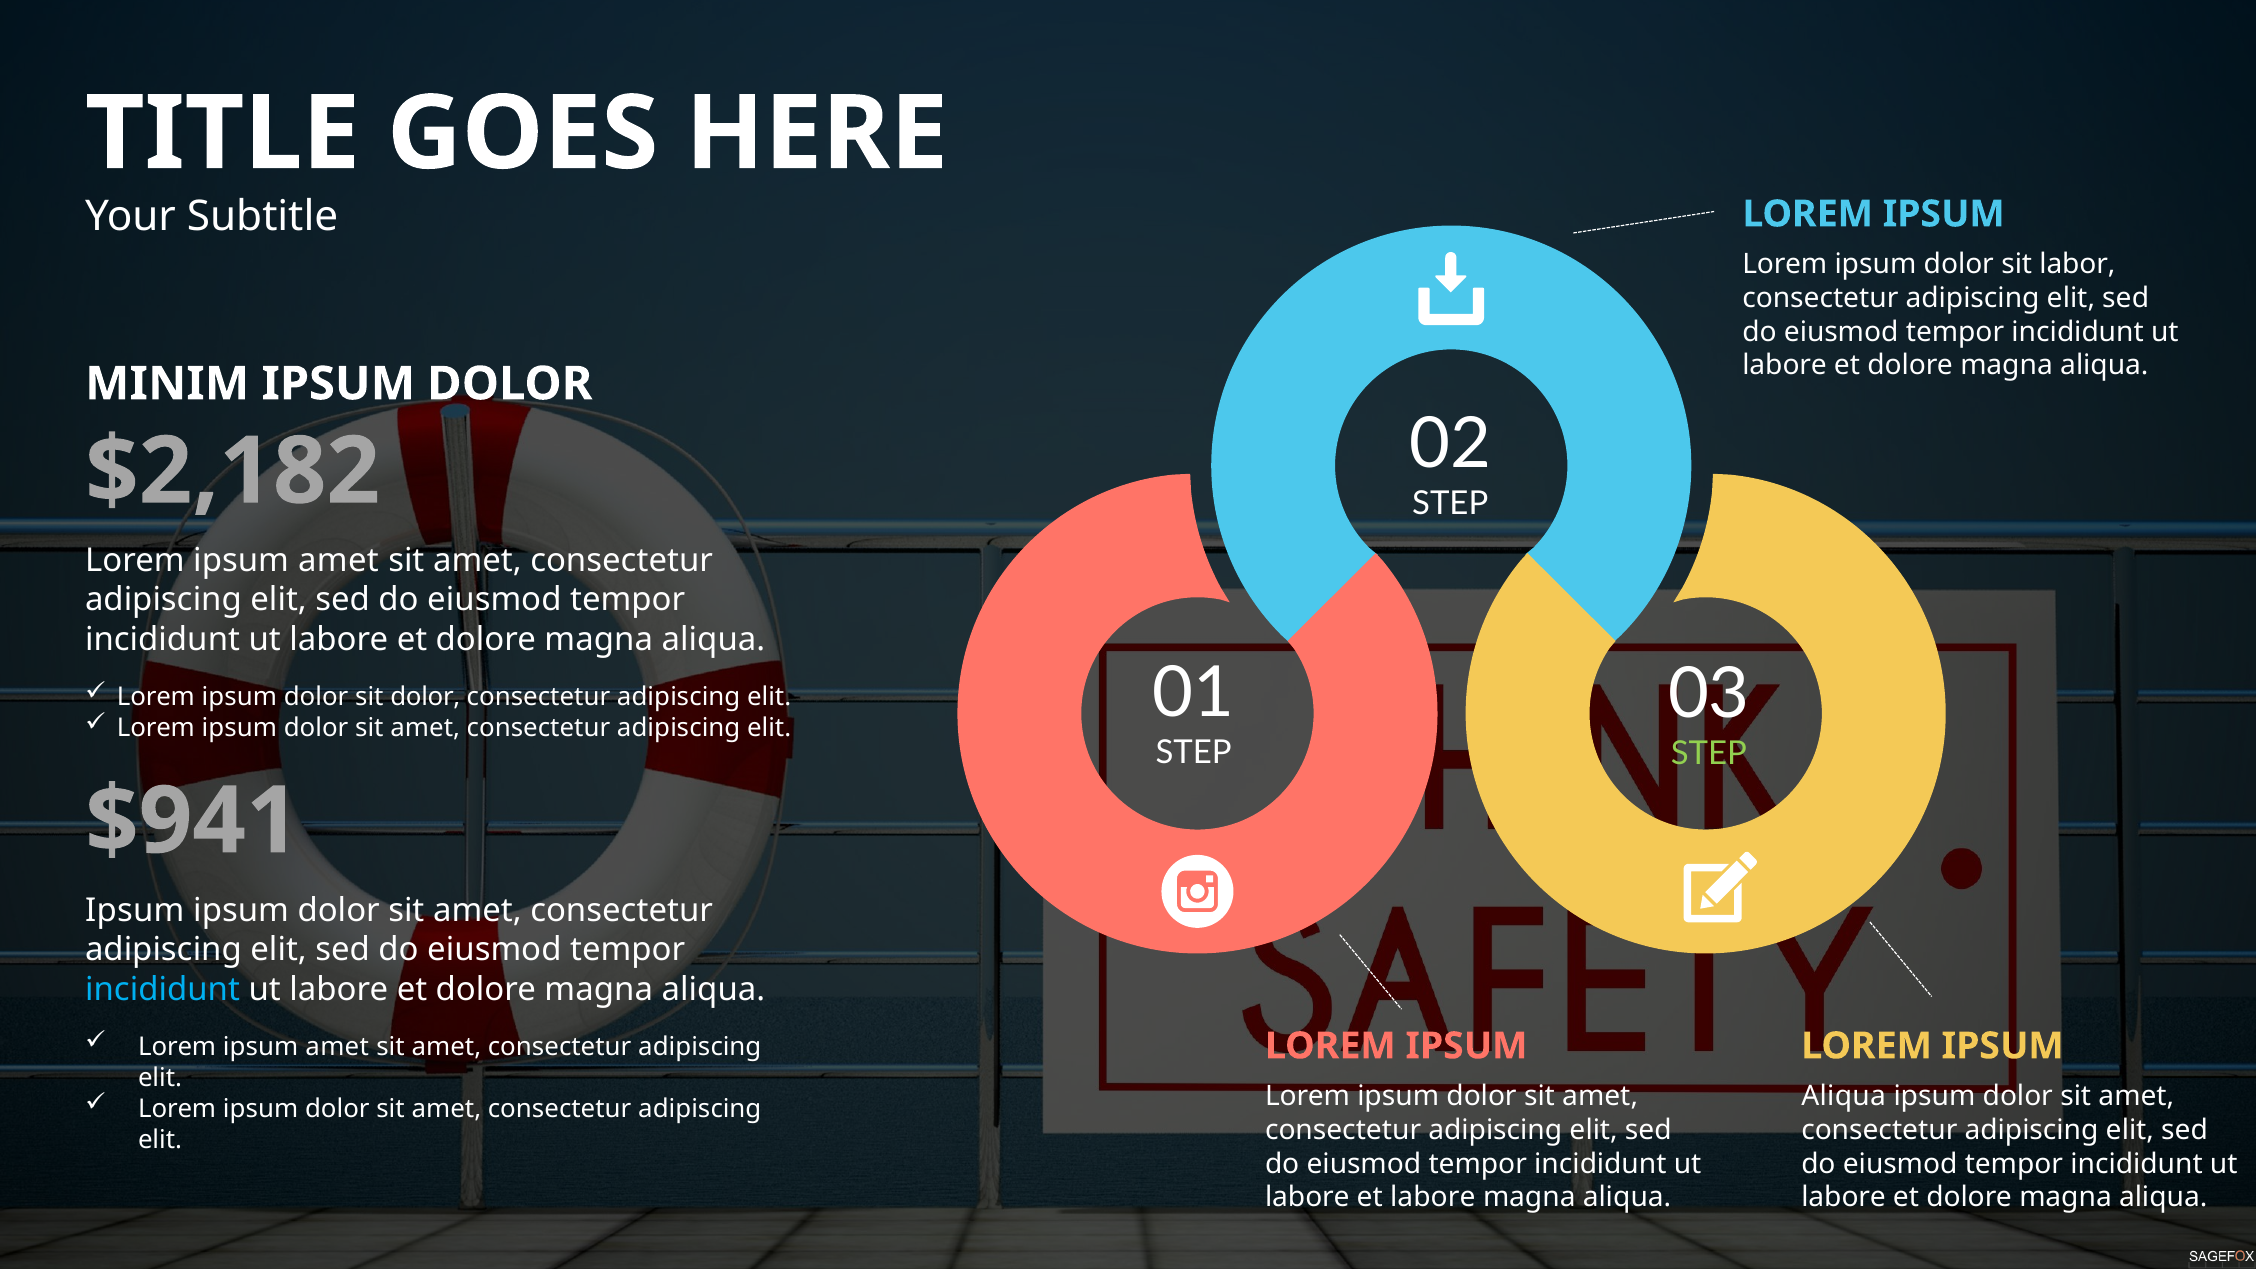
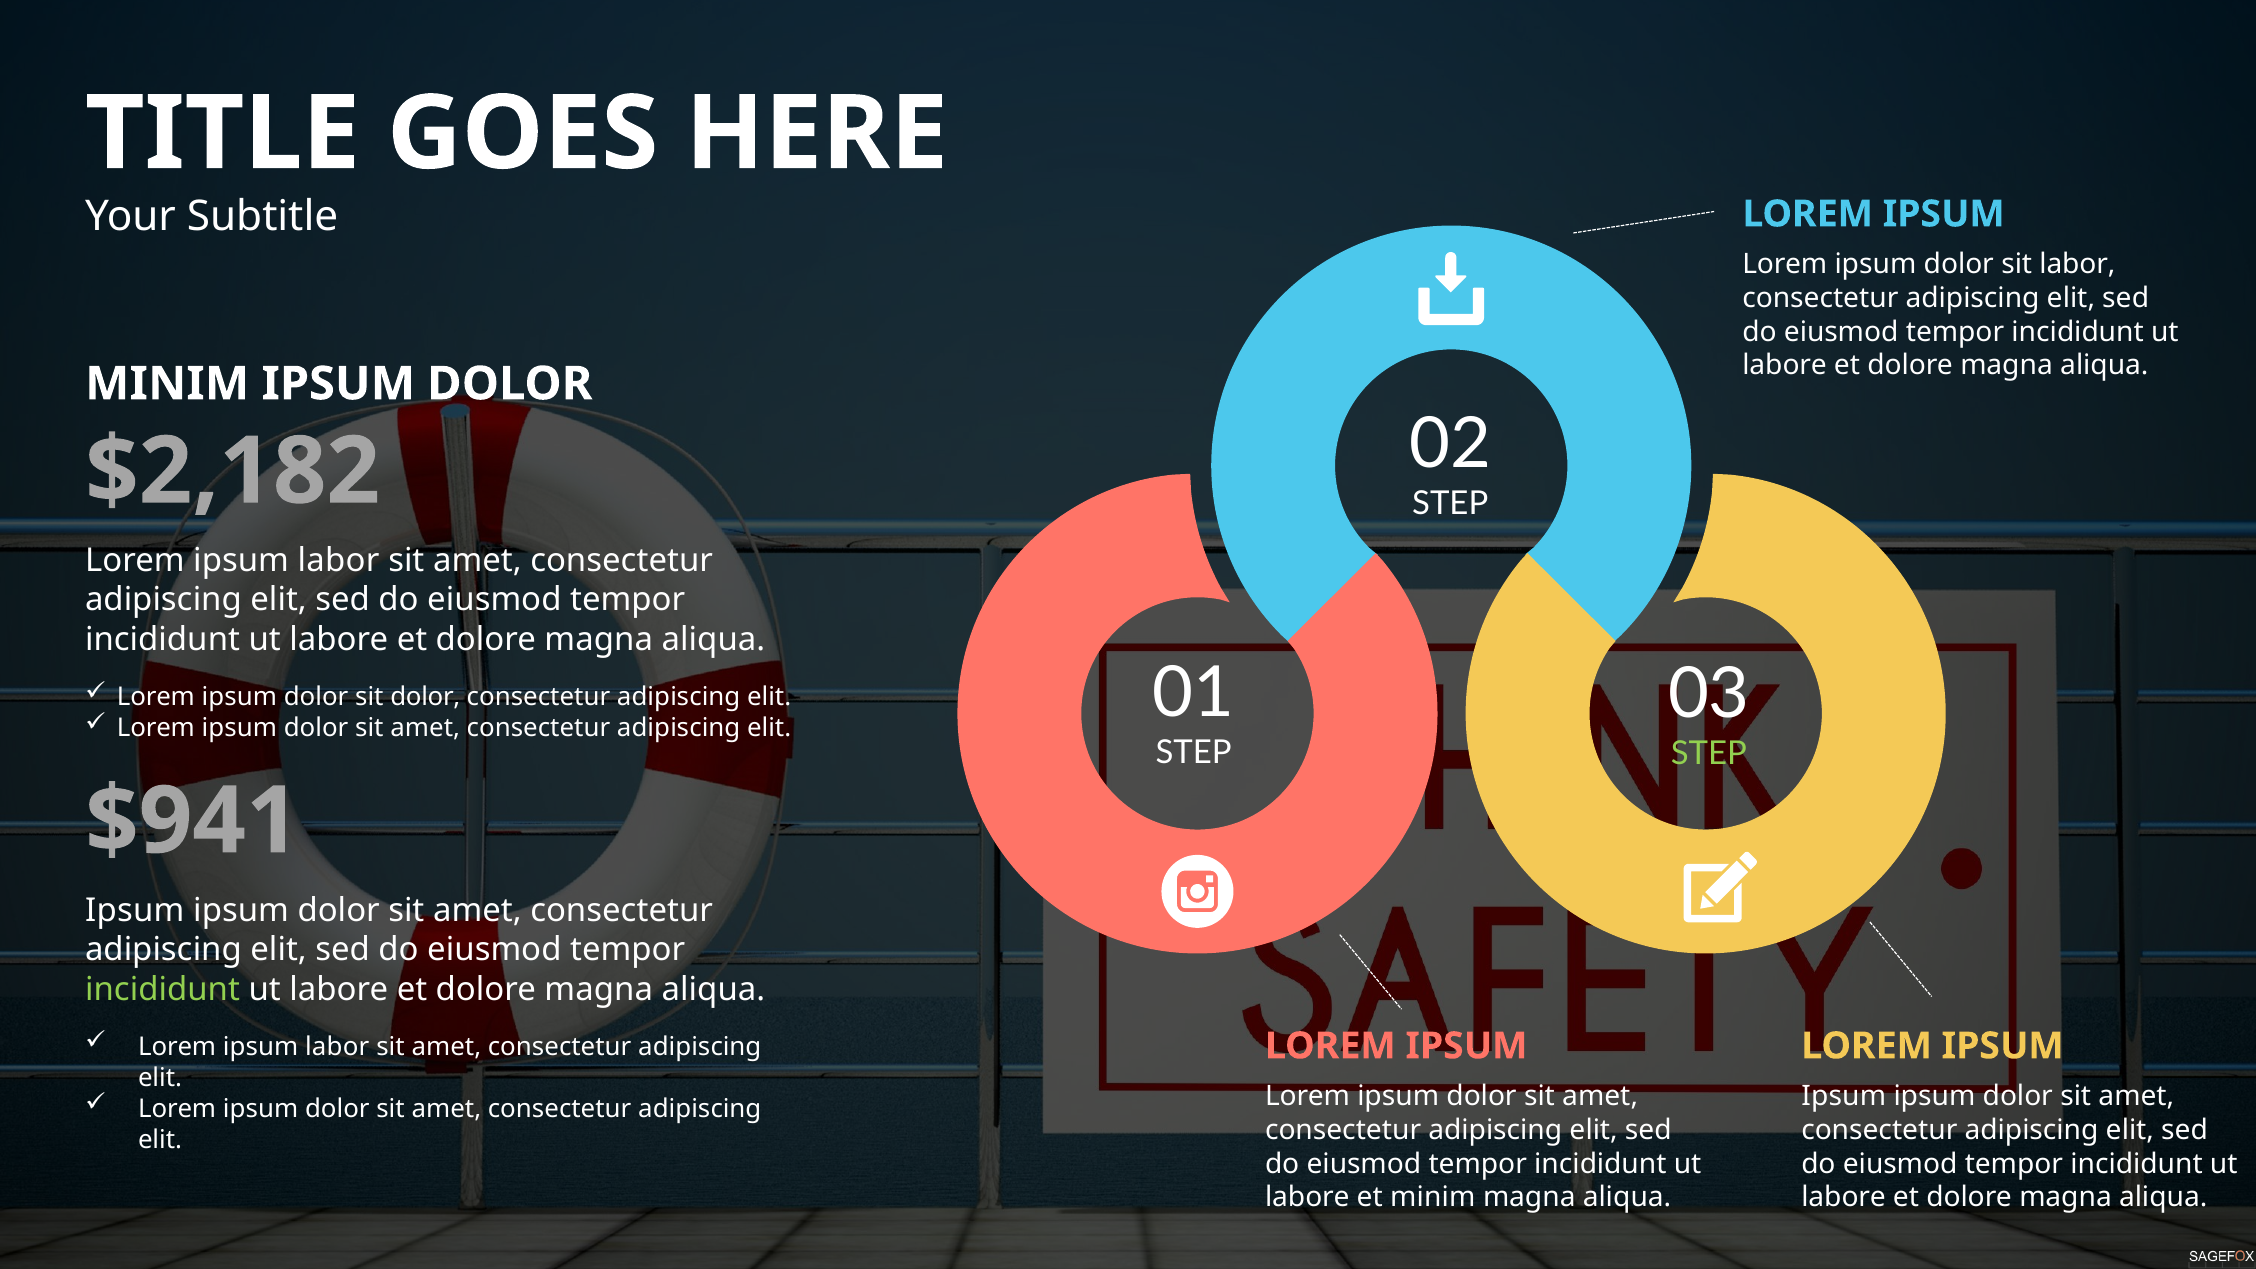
amet: amet -> labor (338, 560)
incididunt colour: light blue -> light green (163, 989)
amet: amet -> labor (337, 1046)
Aliqua: Aliqua -> Ipsum (1844, 1096)
et labore: labore -> minim (1433, 1198)
